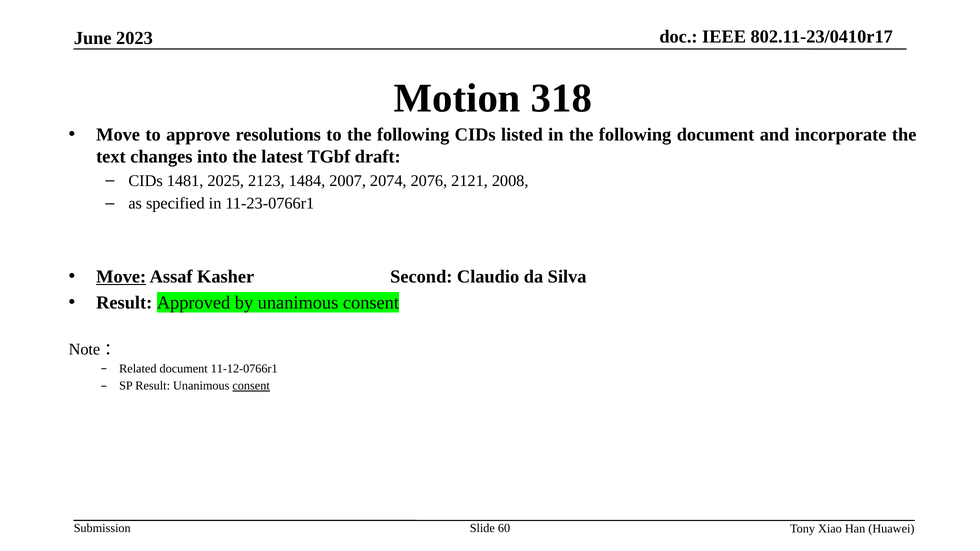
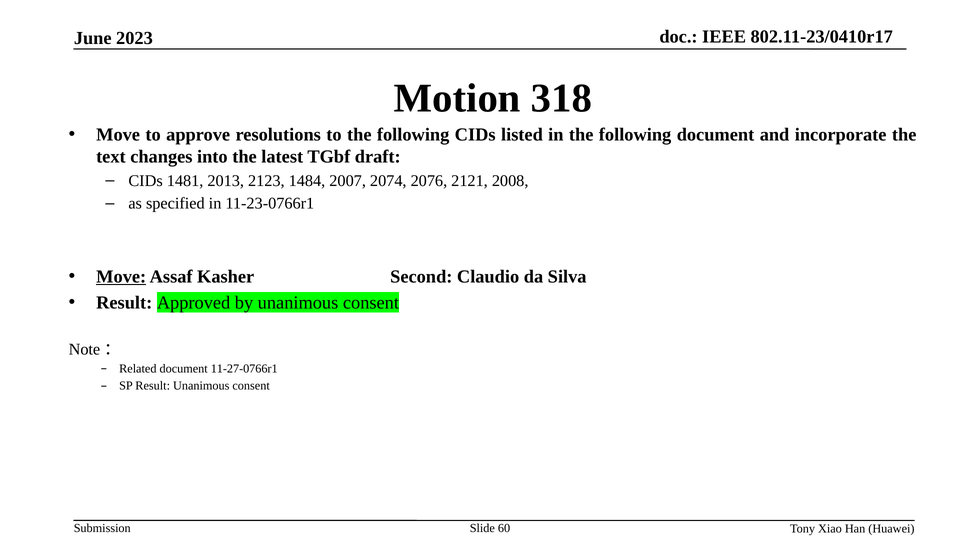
2025: 2025 -> 2013 (226, 181)
11-12-0766r1: 11-12-0766r1 -> 11-27-0766r1 (244, 369)
consent underline: present -> none (251, 386)
